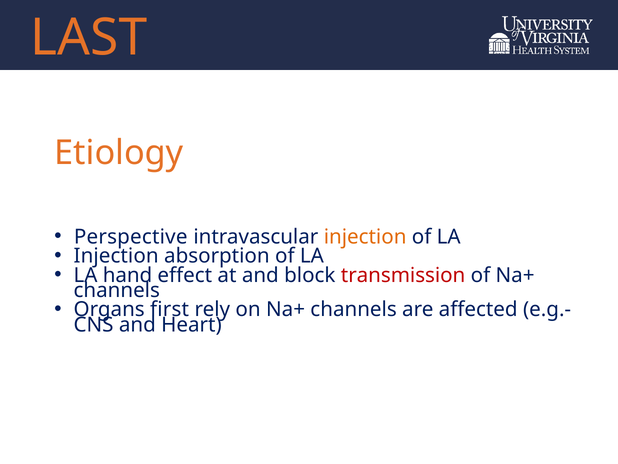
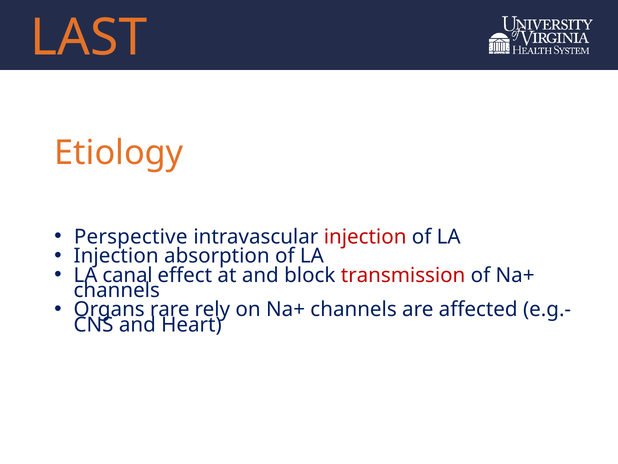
injection colour: orange -> red (365, 237)
hand: hand -> canal (128, 275)
first: first -> rare (170, 309)
